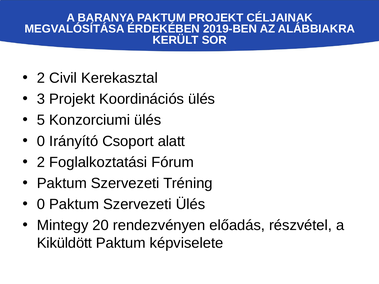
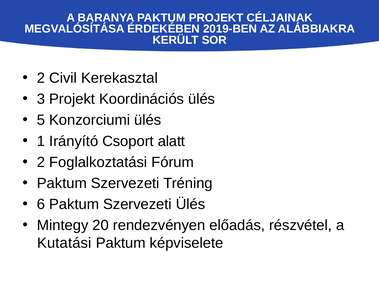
0: 0 -> 1 (41, 141)
0: 0 -> 6 (41, 205)
Kiküldött: Kiküldött -> Kutatási (64, 243)
